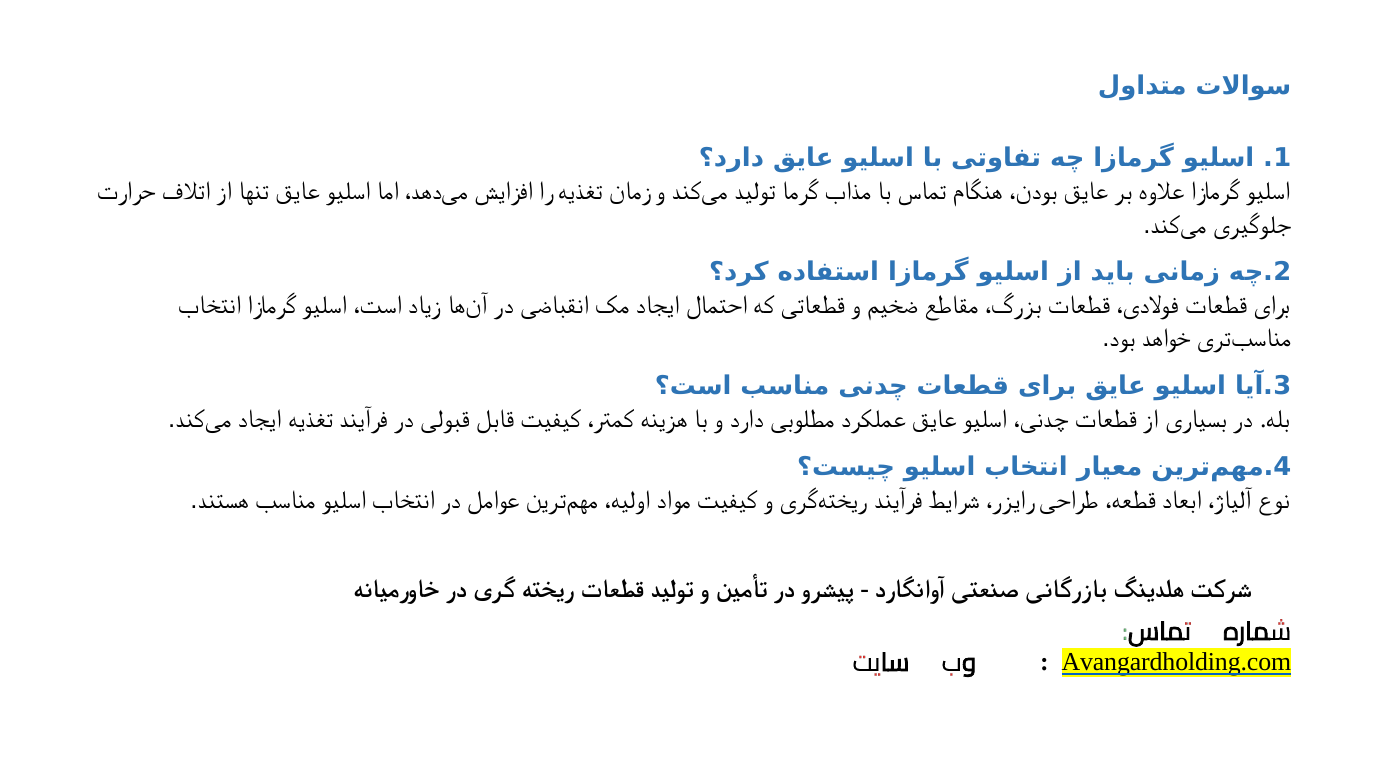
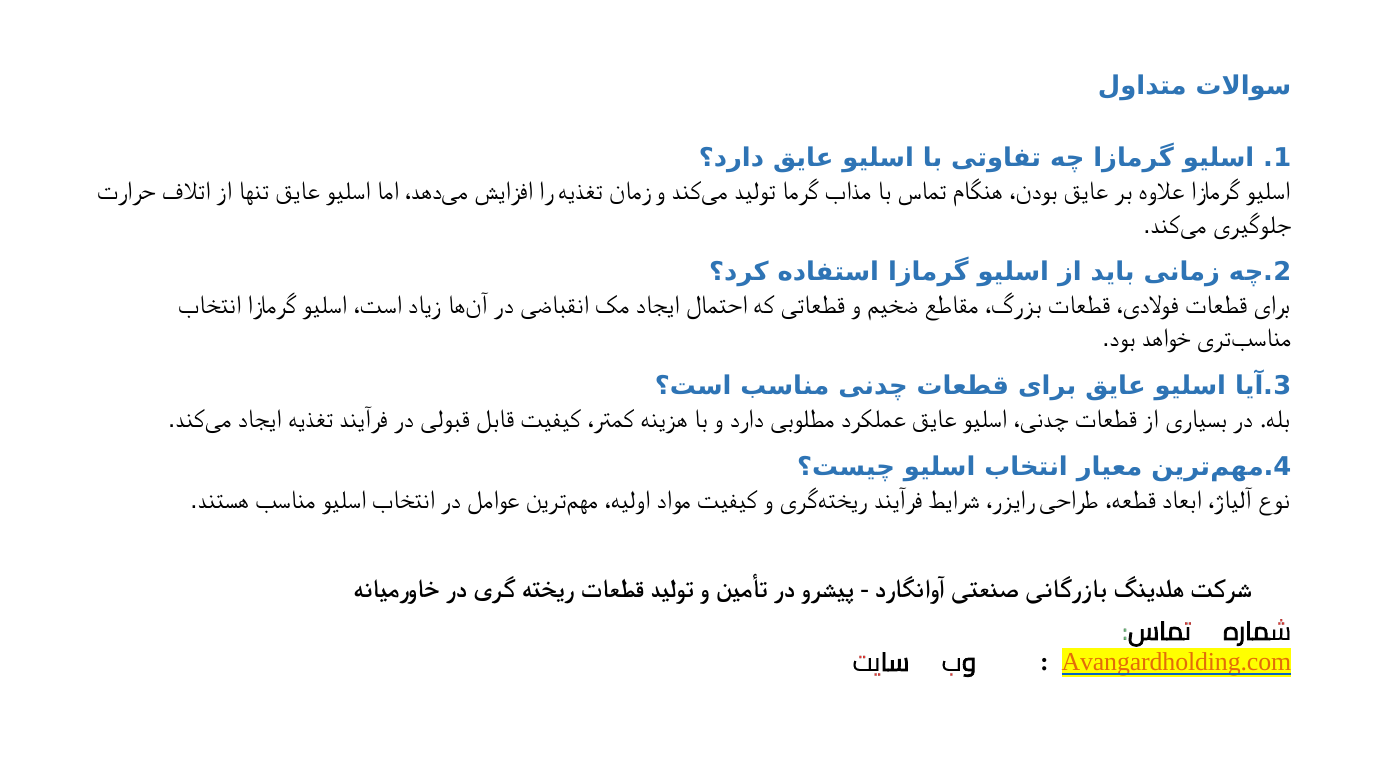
Avangardholding.com colour: black -> orange (1176, 663)
